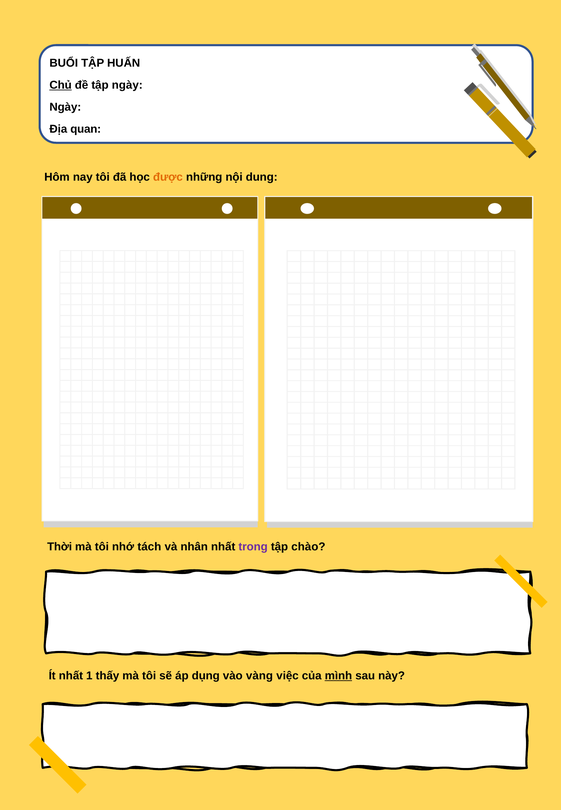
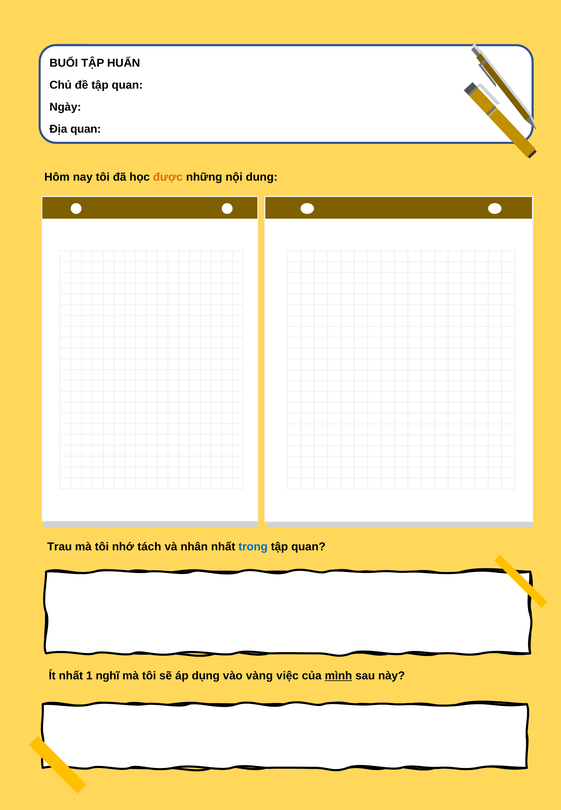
Chủ underline: present -> none (61, 85)
đề tập ngày: ngày -> quan (127, 85)
Thời: Thời -> Trau (60, 547)
trong colour: purple -> blue (253, 547)
chào: chào -> quan (308, 547)
thấy: thấy -> nghĩ (108, 676)
